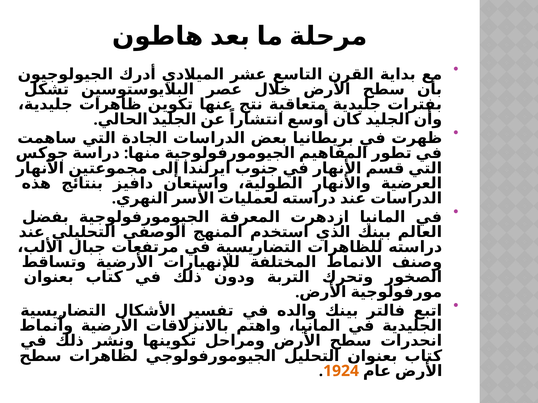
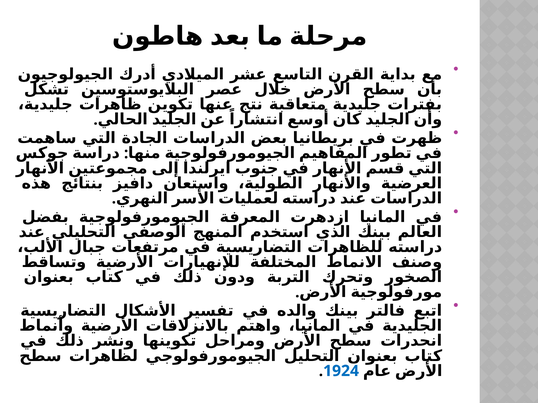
1924 colour: orange -> blue (341, 371)
